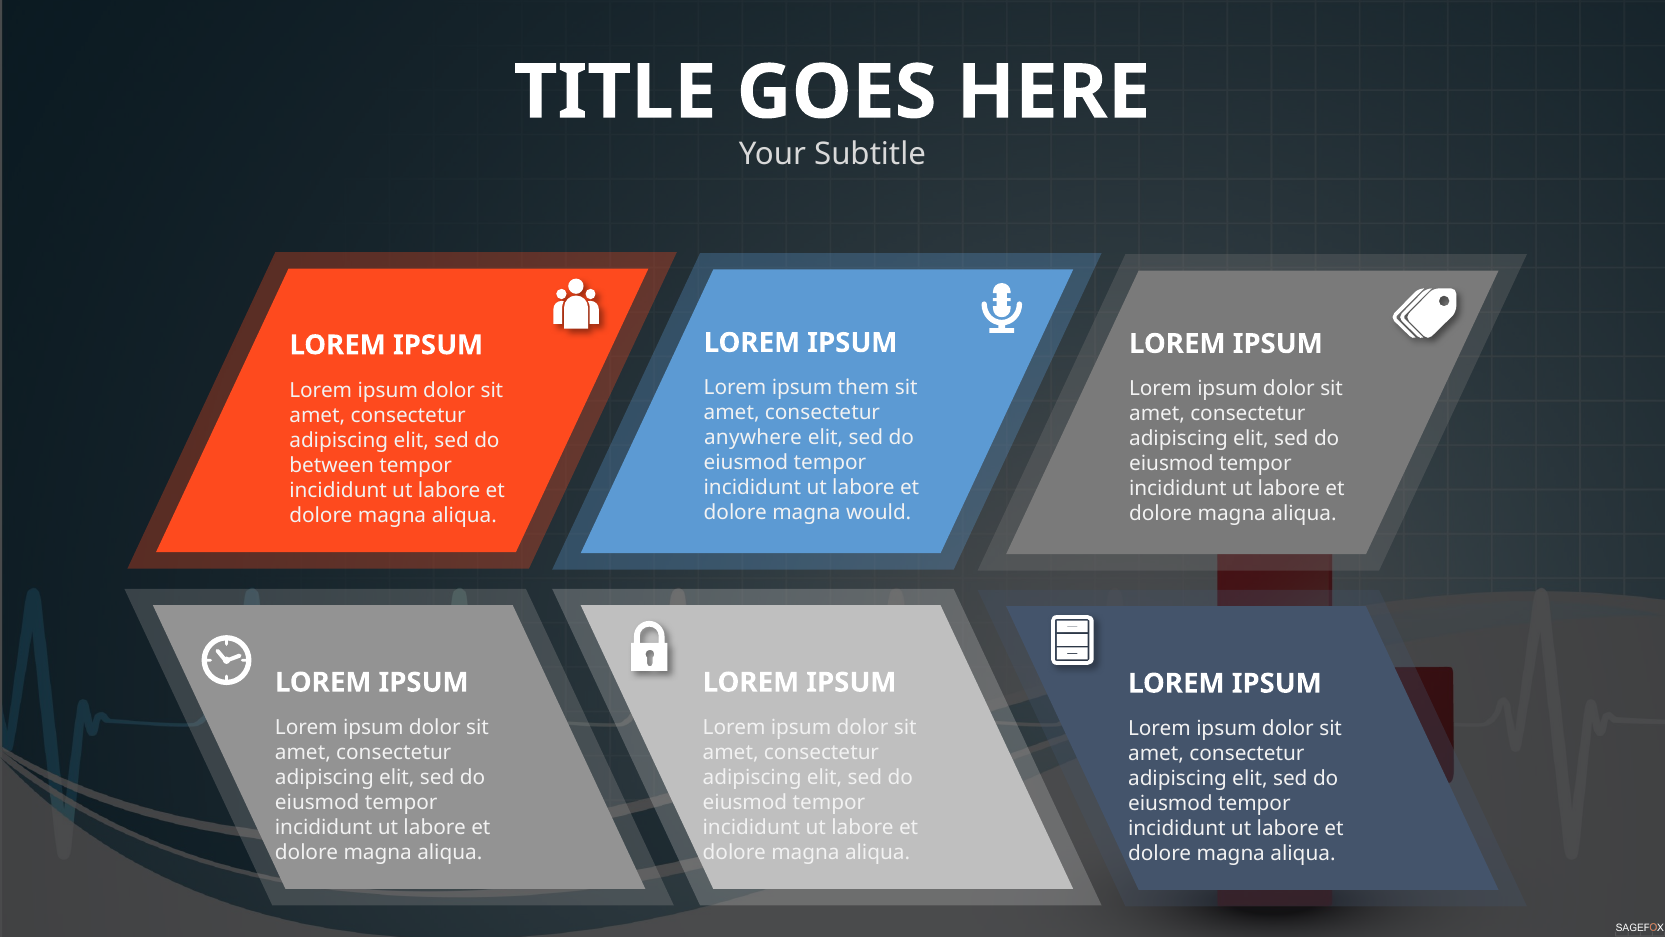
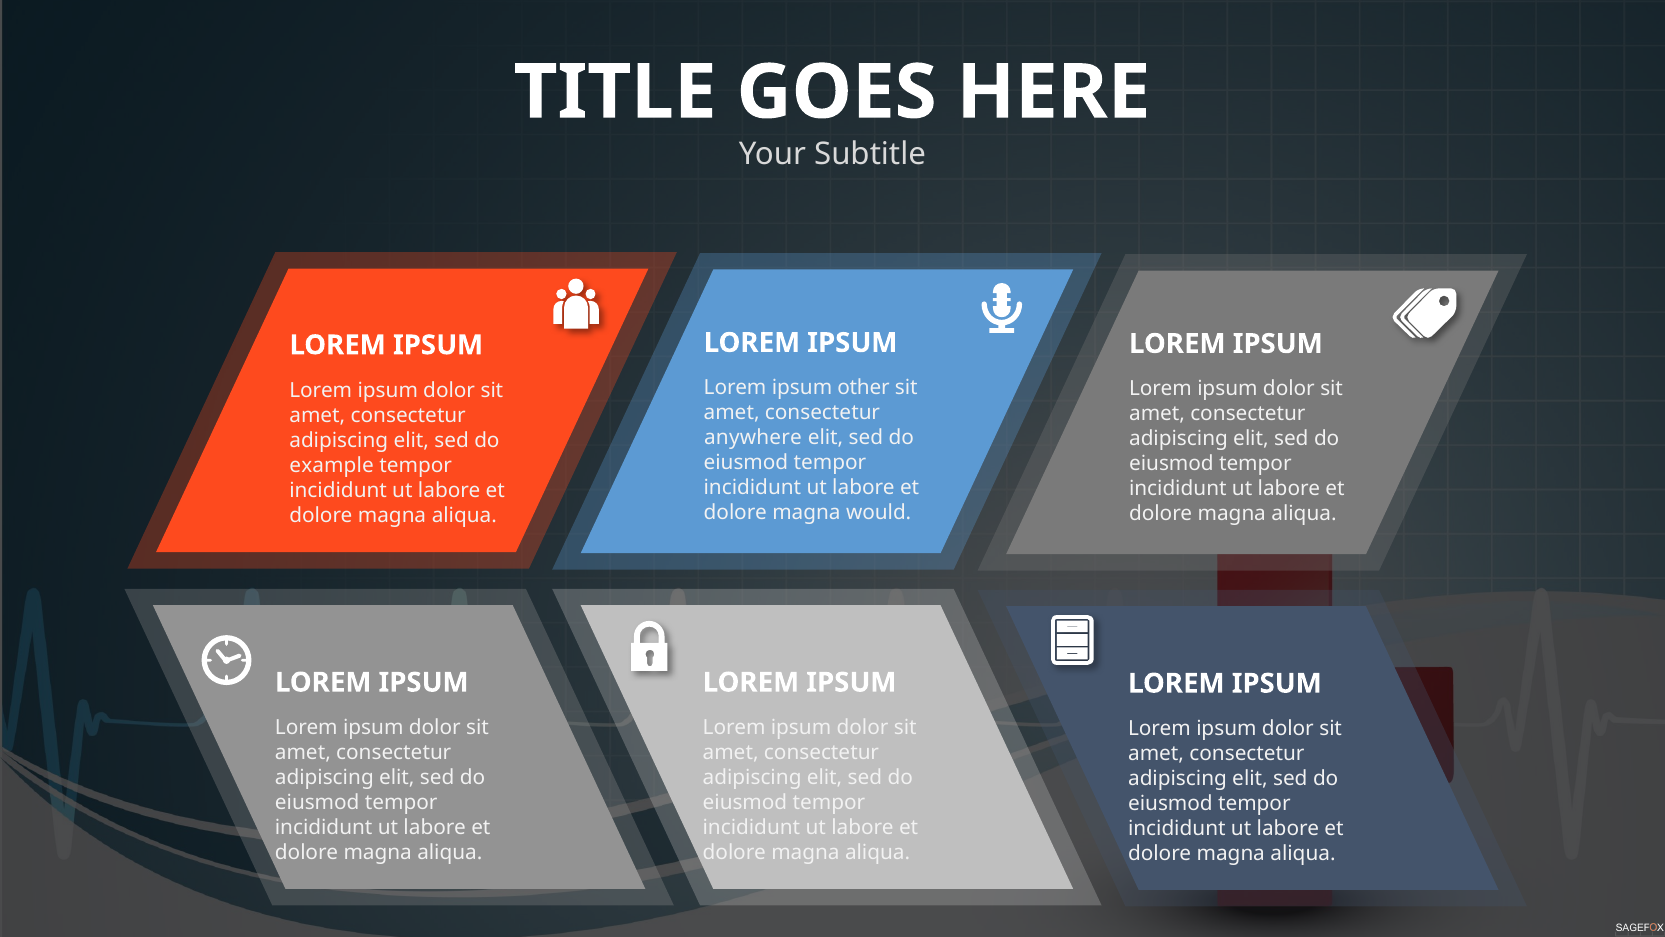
them: them -> other (864, 388)
between: between -> example (332, 465)
